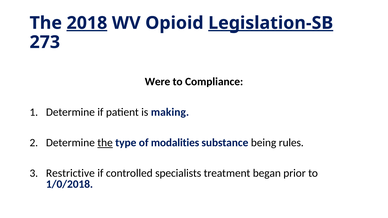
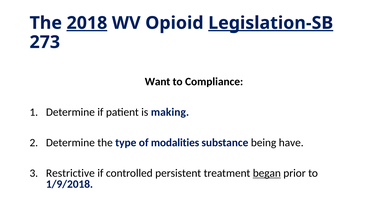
Were: Were -> Want (158, 82)
the underline: present -> none (105, 143)
rules: rules -> have (291, 143)
specialists: specialists -> persistent (178, 173)
began underline: none -> present (267, 173)
1/0/2018: 1/0/2018 -> 1/9/2018 (69, 184)
